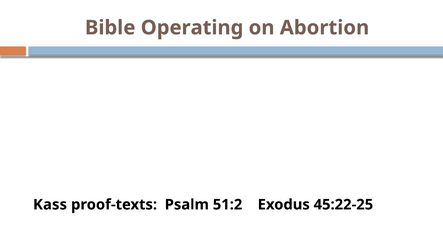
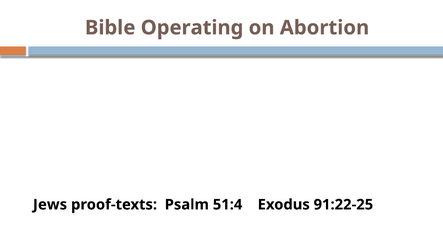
Kass: Kass -> Jews (50, 205)
51:2: 51:2 -> 51:4 (228, 205)
45:22-25: 45:22-25 -> 91:22-25 (343, 205)
